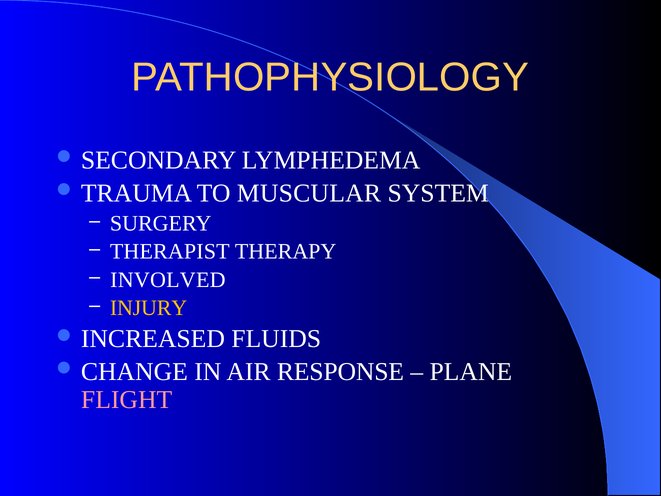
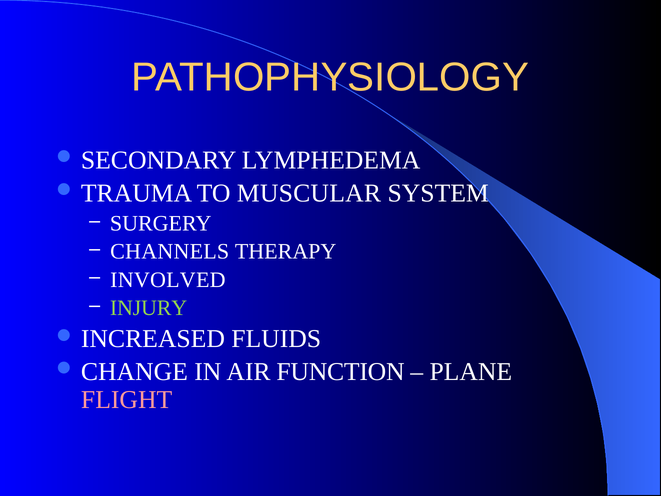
THERAPIST: THERAPIST -> CHANNELS (170, 252)
INJURY colour: yellow -> light green (149, 308)
RESPONSE: RESPONSE -> FUNCTION (341, 372)
